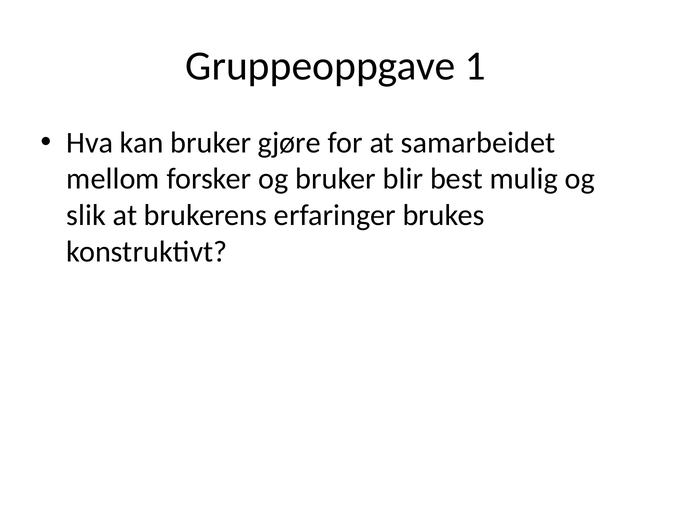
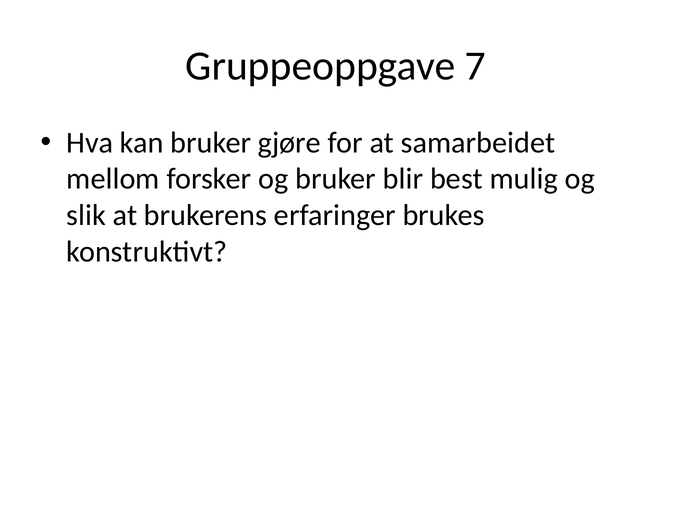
1: 1 -> 7 (475, 66)
